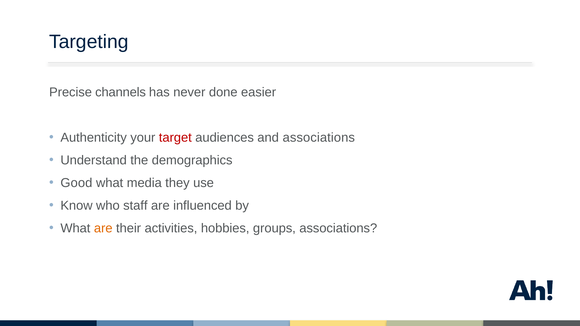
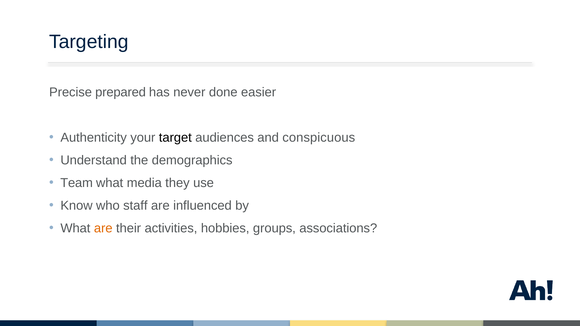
channels: channels -> prepared (121, 92)
target colour: red -> black (175, 138)
and associations: associations -> conspicuous (319, 138)
Good: Good -> Team (77, 183)
